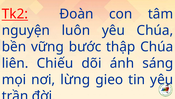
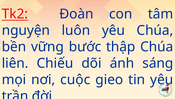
lừng: lừng -> cuộc (75, 79)
